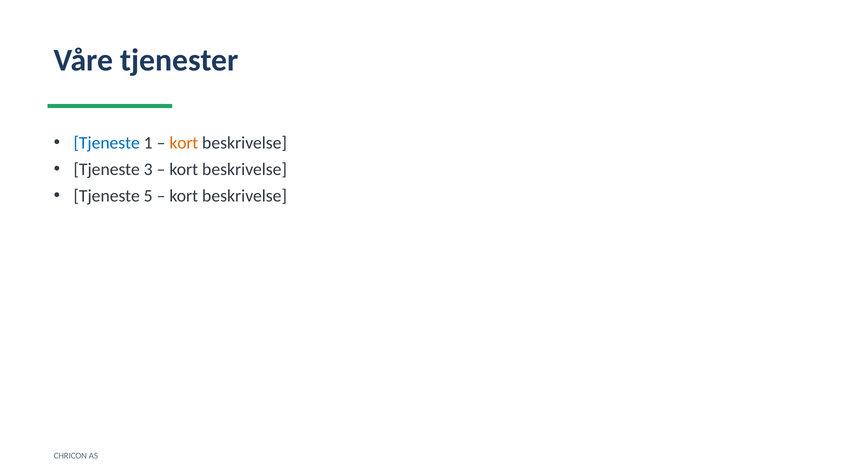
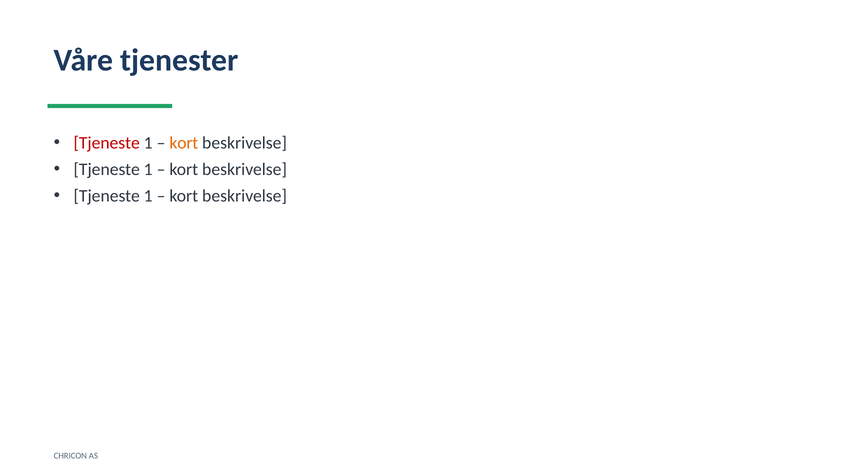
Tjeneste colour: blue -> red (107, 143)
3: 3 -> 1 (148, 170)
5: 5 -> 1 (148, 196)
